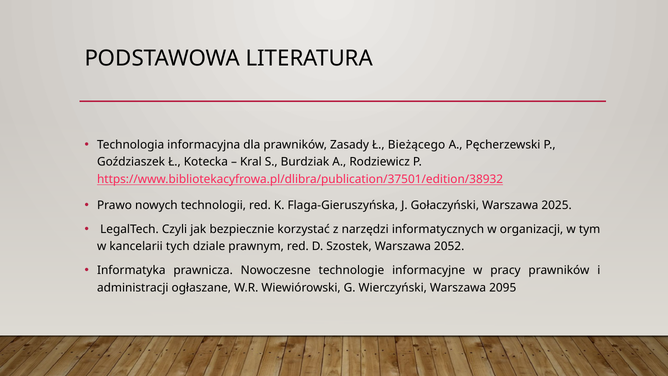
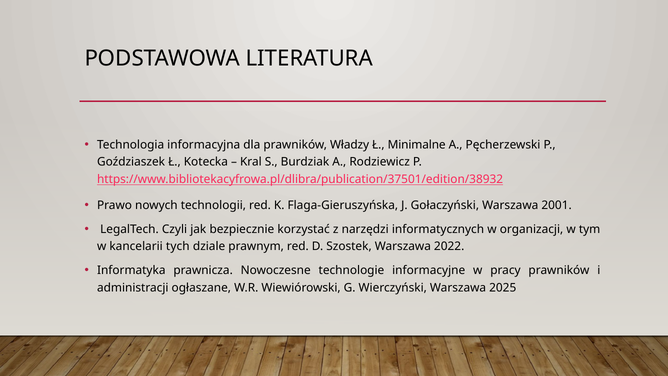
Zasady: Zasady -> Władzy (350, 145)
Bieżącego: Bieżącego -> Minimalne (417, 145)
2025: 2025 -> 2001 (557, 205)
2052: 2052 -> 2022 (449, 246)
2095: 2095 -> 2025 (503, 287)
